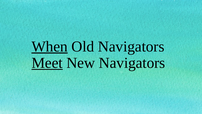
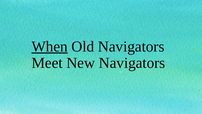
Meet underline: present -> none (47, 63)
